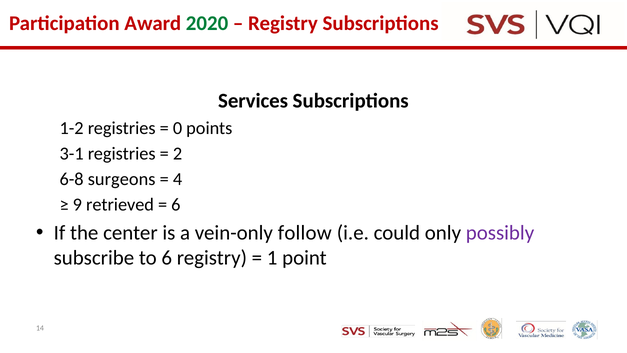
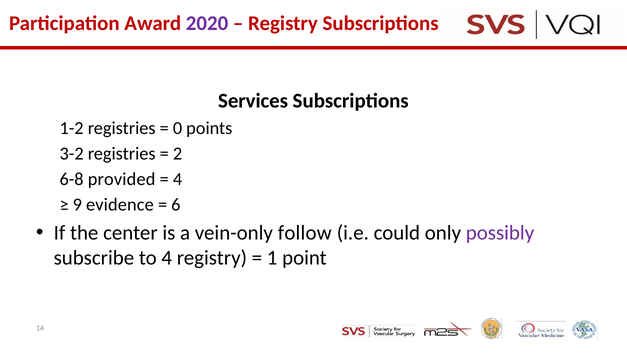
2020 colour: green -> purple (207, 23)
3-1: 3-1 -> 3-2 (72, 153)
surgeons: surgeons -> provided (122, 179)
retrieved: retrieved -> evidence (120, 205)
to 6: 6 -> 4 (167, 258)
